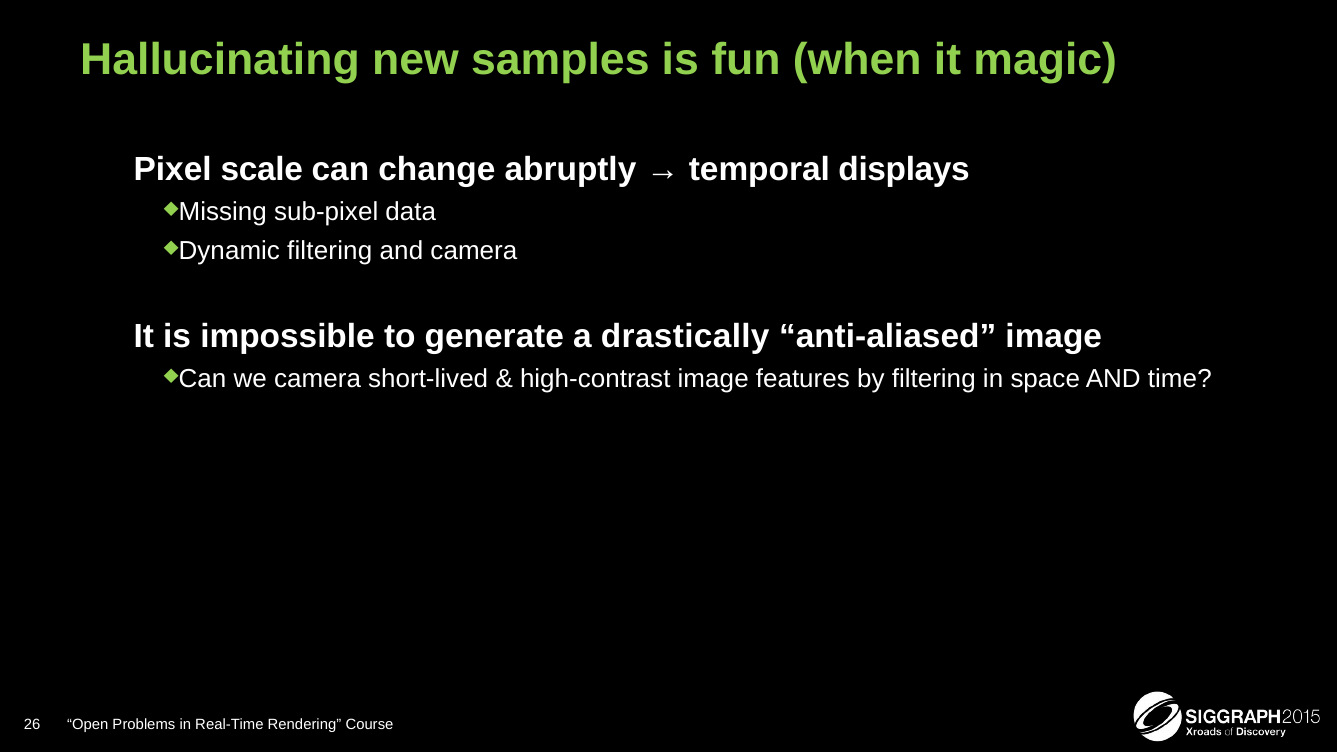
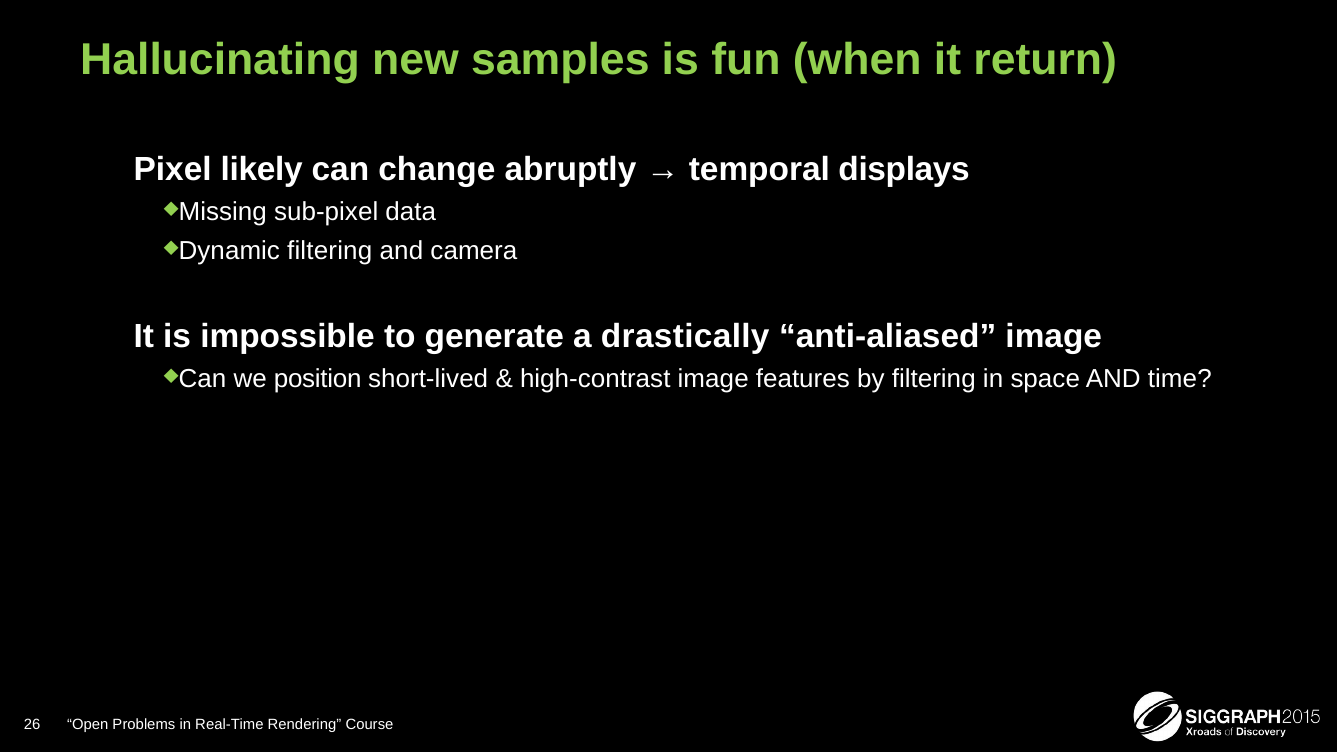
magic: magic -> return (1045, 60)
scale: scale -> likely (262, 169)
we camera: camera -> position (318, 379)
